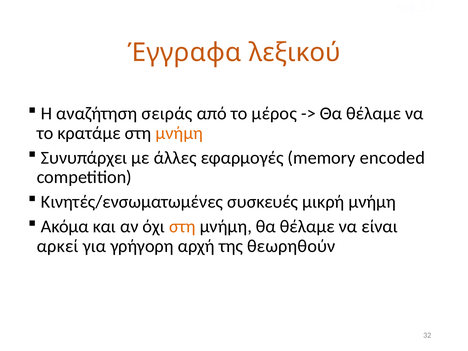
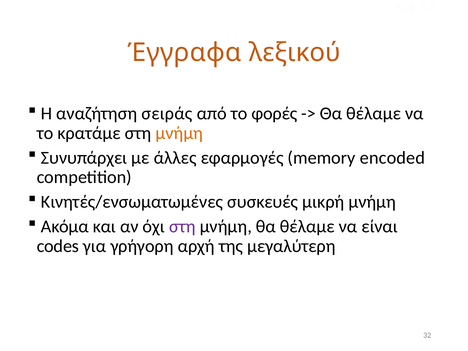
μέρος: μέρος -> φορές (274, 113)
στη colour: orange -> purple (182, 226)
αρκεί: αρκεί -> codes (58, 246)
θεωρηθούν: θεωρηθούν -> μεγαλύτερη (291, 246)
